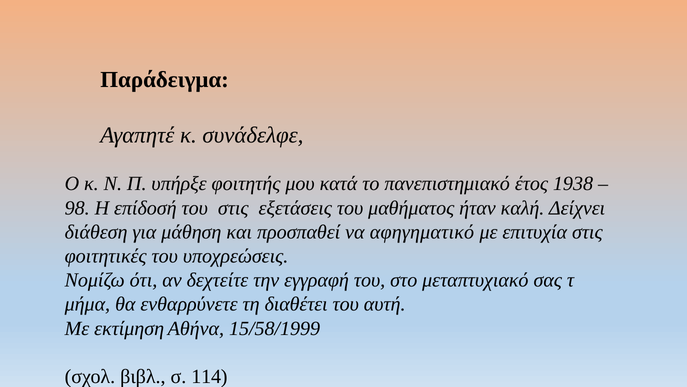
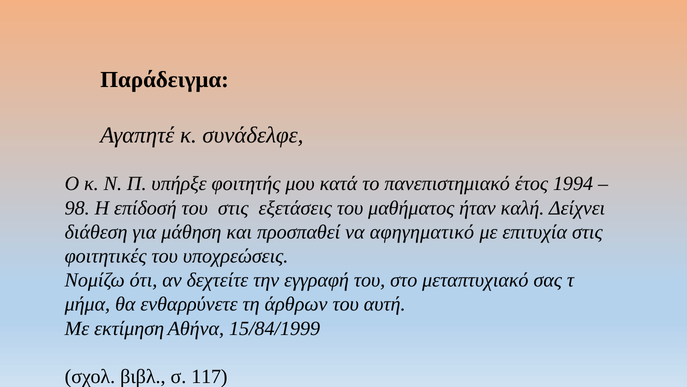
1938: 1938 -> 1994 (573, 184)
διαθέτει: διαθέτει -> άρθρων (296, 304)
15/58/1999: 15/58/1999 -> 15/84/1999 (275, 328)
114: 114 -> 117 (209, 376)
